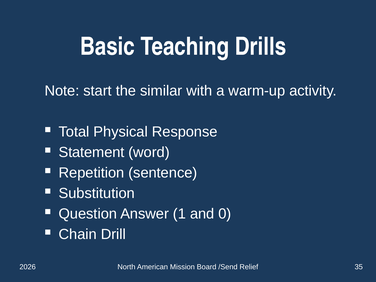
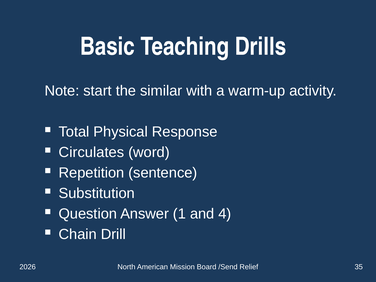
Statement: Statement -> Circulates (91, 152)
0: 0 -> 4 (225, 214)
